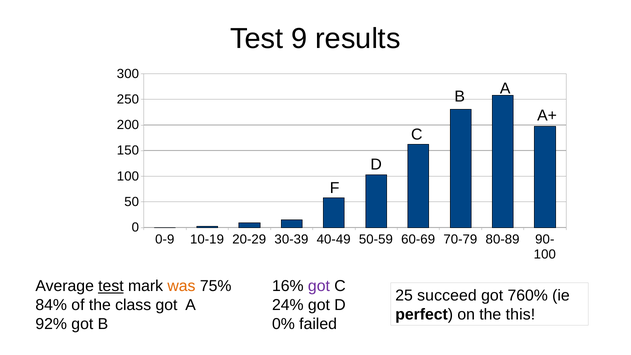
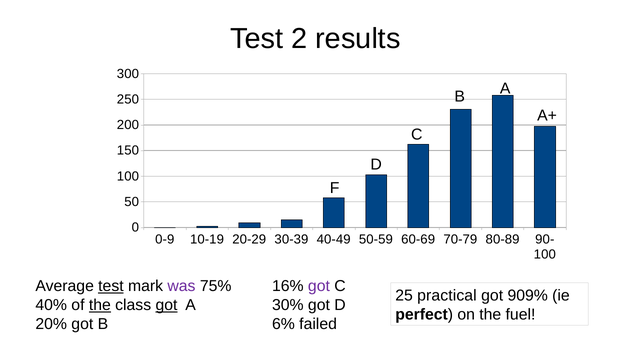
9: 9 -> 2 (299, 39)
was colour: orange -> purple (181, 286)
succeed: succeed -> practical (447, 296)
760%: 760% -> 909% (528, 296)
84%: 84% -> 40% (51, 305)
the underline: none -> present (100, 305)
got underline: none -> present (166, 305)
24%: 24% -> 30% (288, 305)
this: this -> fuel (521, 315)
92%: 92% -> 20% (51, 324)
0%: 0% -> 6% (283, 324)
